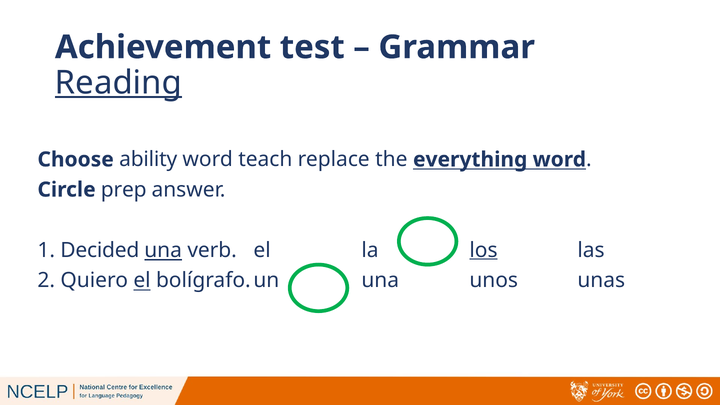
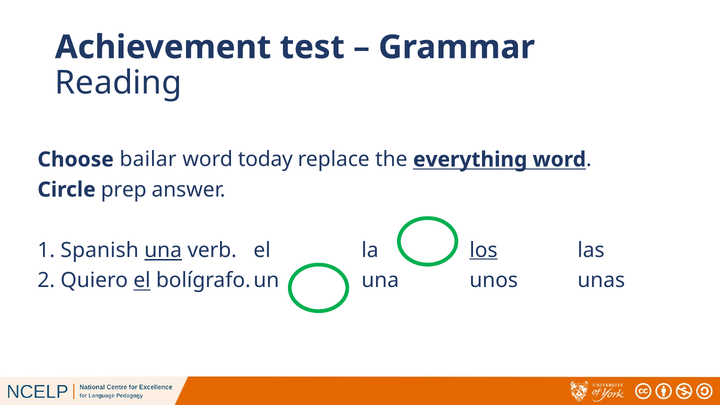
Reading underline: present -> none (118, 83)
ability: ability -> bailar (148, 160)
teach: teach -> today (265, 160)
Decided: Decided -> Spanish (100, 250)
